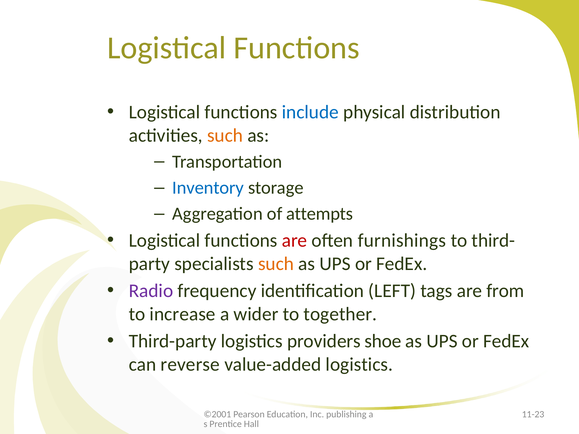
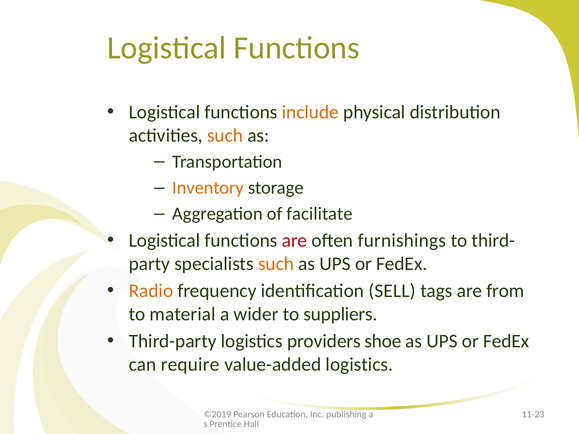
include colour: blue -> orange (310, 112)
Inventory colour: blue -> orange (208, 188)
attempts: attempts -> facilitate (320, 214)
Radio colour: purple -> orange (151, 291)
LEFT: LEFT -> SELL (392, 291)
increase: increase -> material (183, 314)
together: together -> suppliers (340, 314)
reverse: reverse -> require (190, 365)
©2001: ©2001 -> ©2019 (217, 415)
